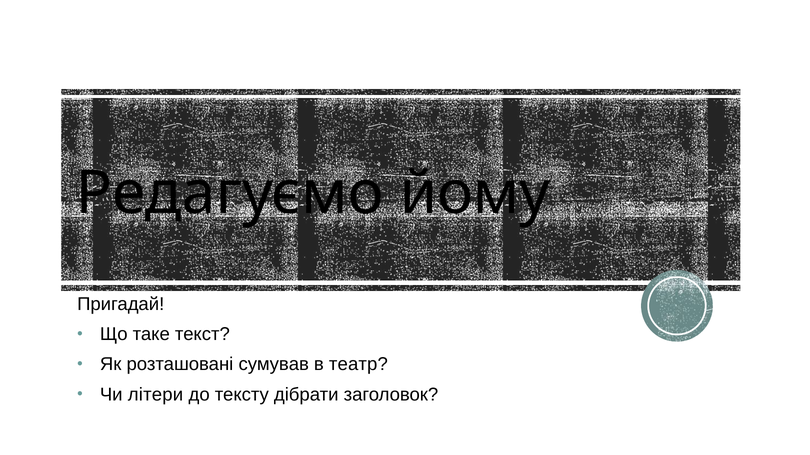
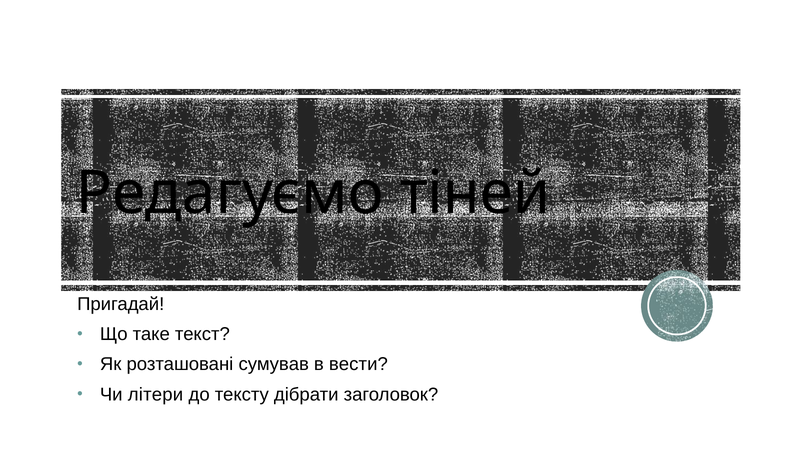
йому: йому -> тіней (475, 193)
театр: театр -> вести (358, 365)
